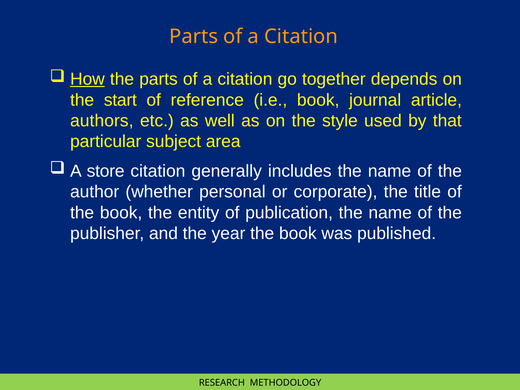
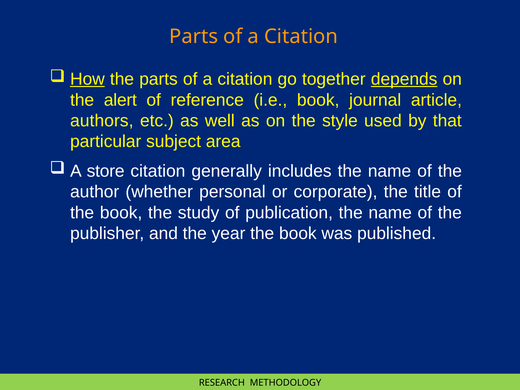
depends underline: none -> present (404, 79)
start: start -> alert (120, 100)
entity: entity -> study (199, 213)
